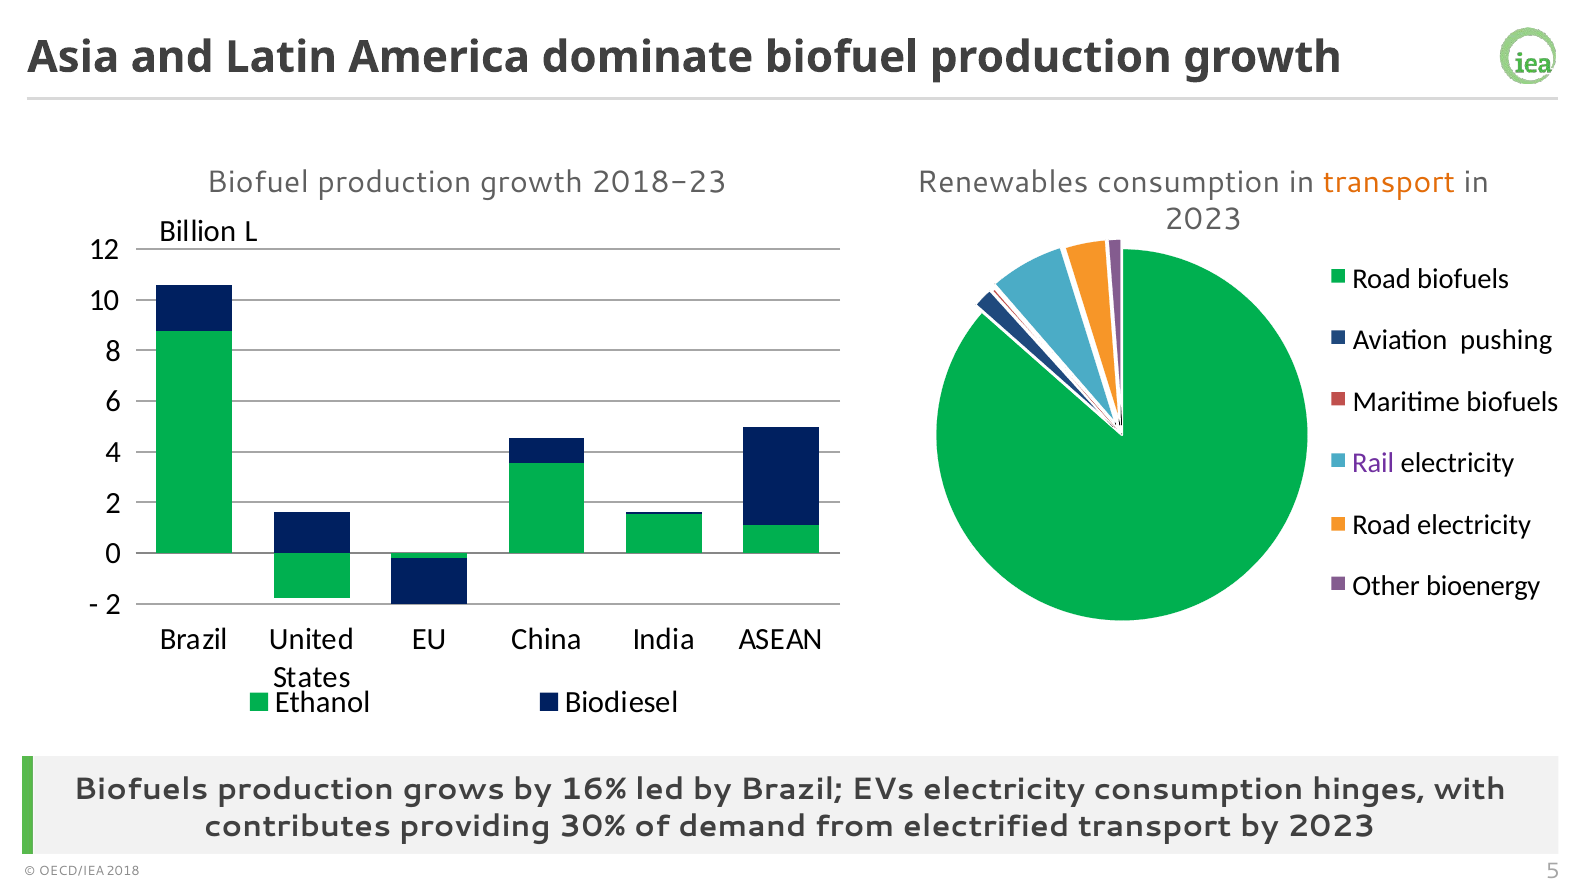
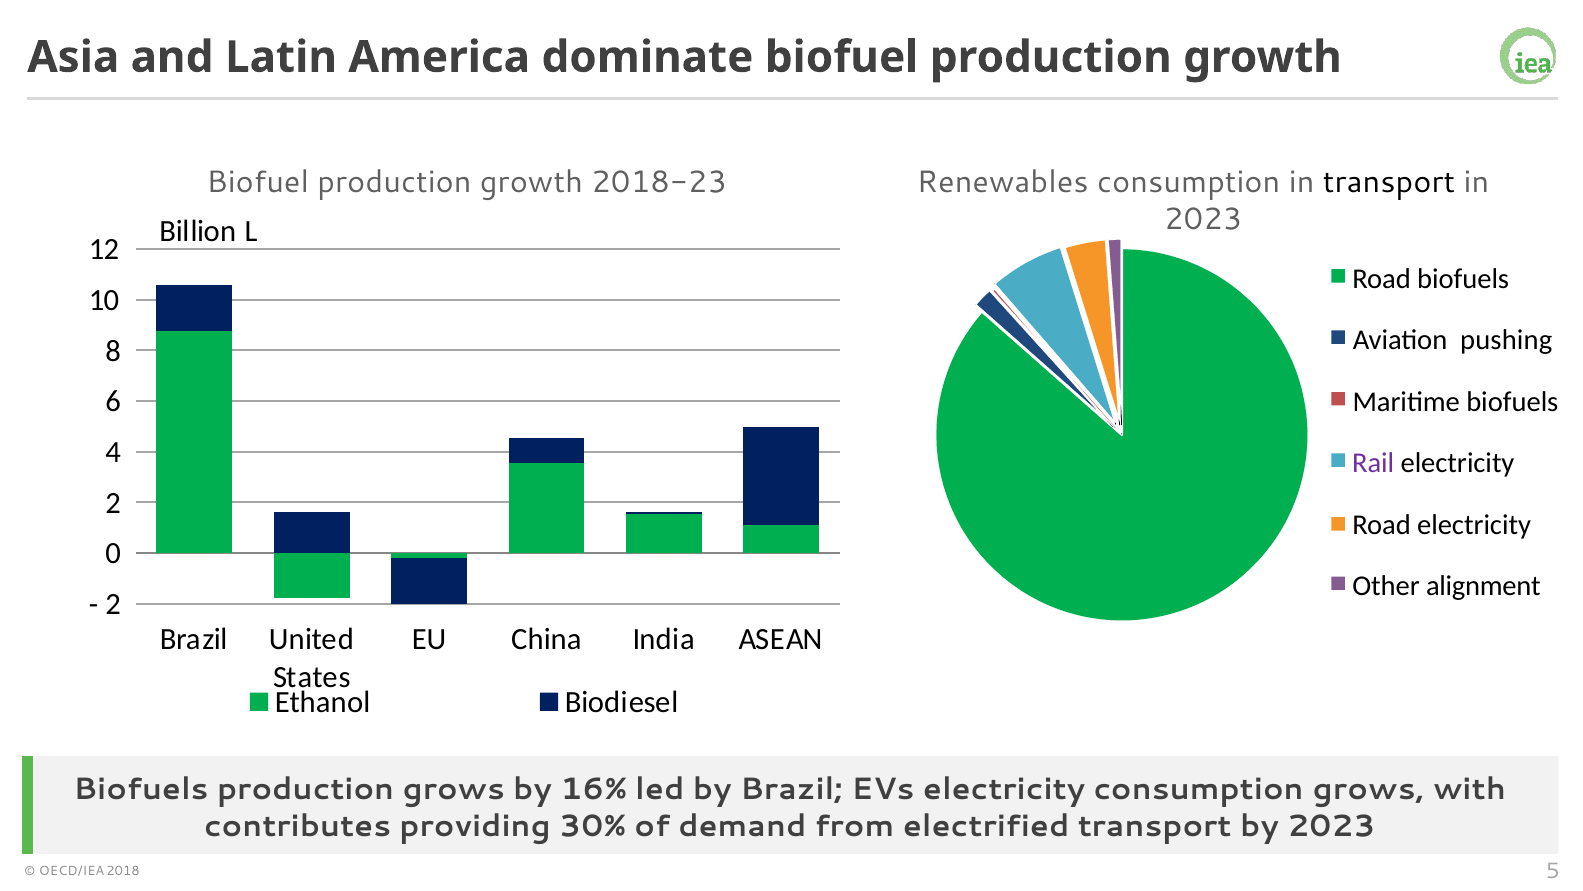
transport colour: orange -> black (1389, 182)
bioenergy: bioenergy -> alignment (1483, 586)
consumption hinges: hinges -> grows (1368, 788)
